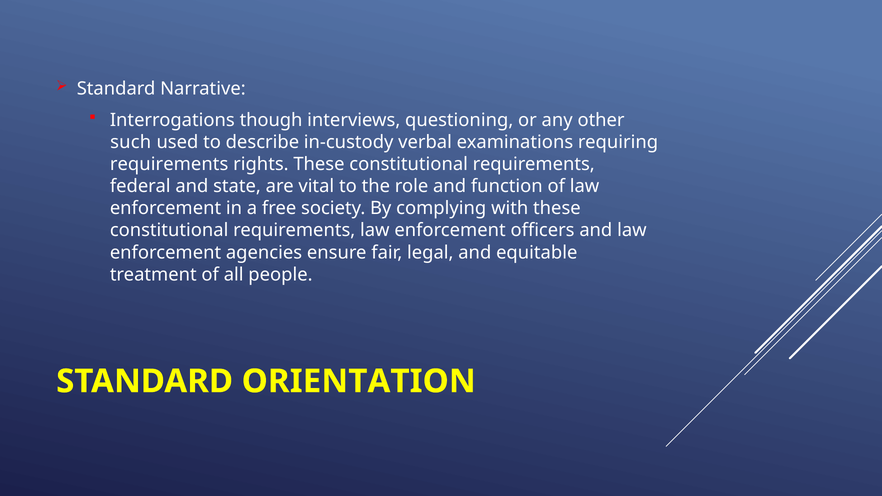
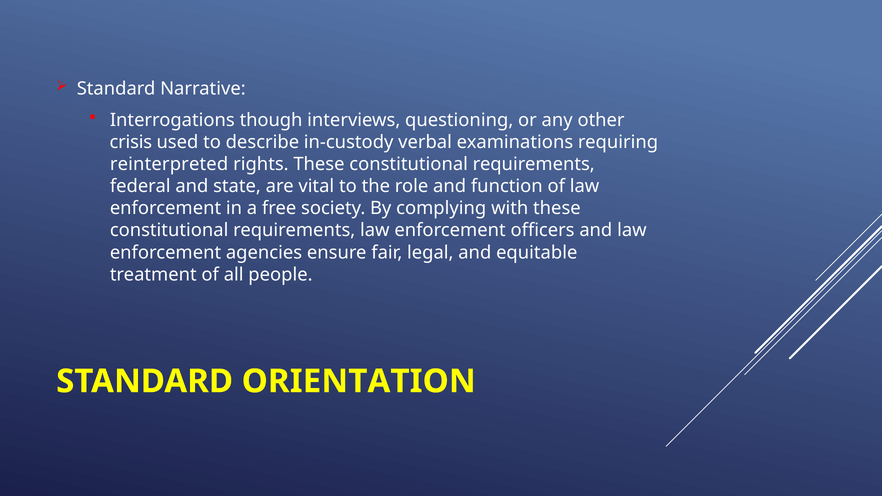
such: such -> crisis (131, 142)
requirements: requirements -> reinterpreted (169, 164)
